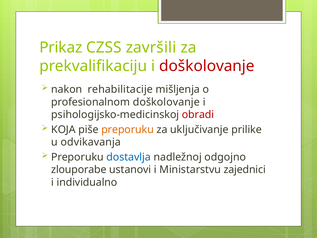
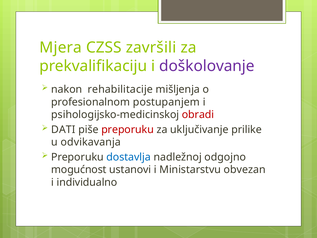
Prikaz: Prikaz -> Mjera (61, 48)
doškolovanje colour: red -> purple (207, 66)
profesionalnom doškolovanje: doškolovanje -> postupanjem (166, 102)
KOJA: KOJA -> DATI (63, 129)
preporuku colour: orange -> red (128, 129)
zlouporabe: zlouporabe -> mogućnost (79, 170)
zajednici: zajednici -> obvezan (245, 170)
